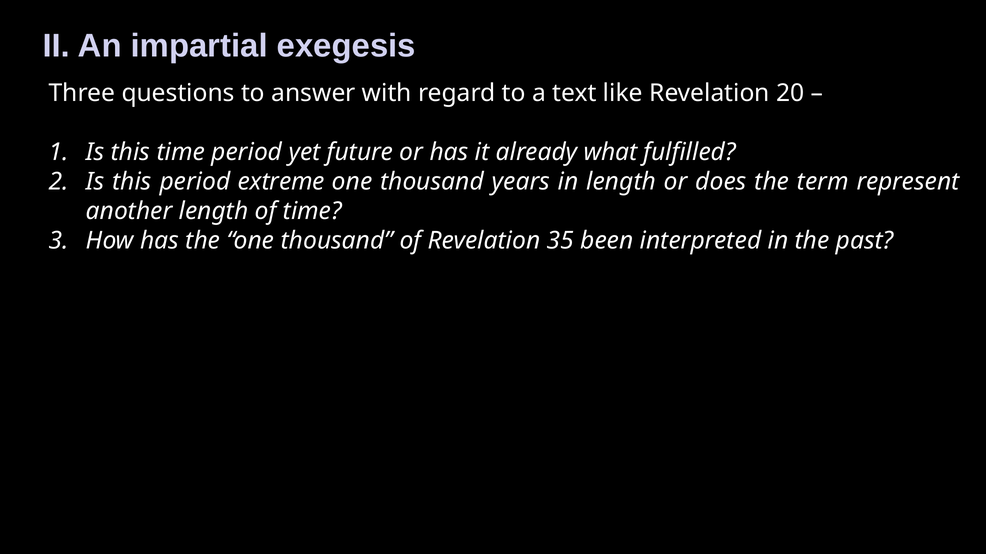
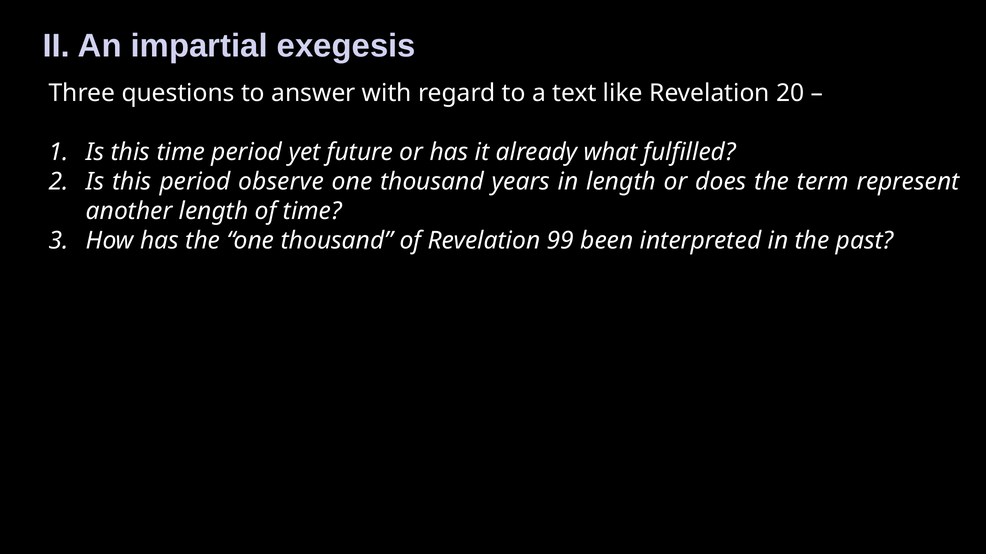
extreme: extreme -> observe (281, 182)
35: 35 -> 99 (560, 241)
